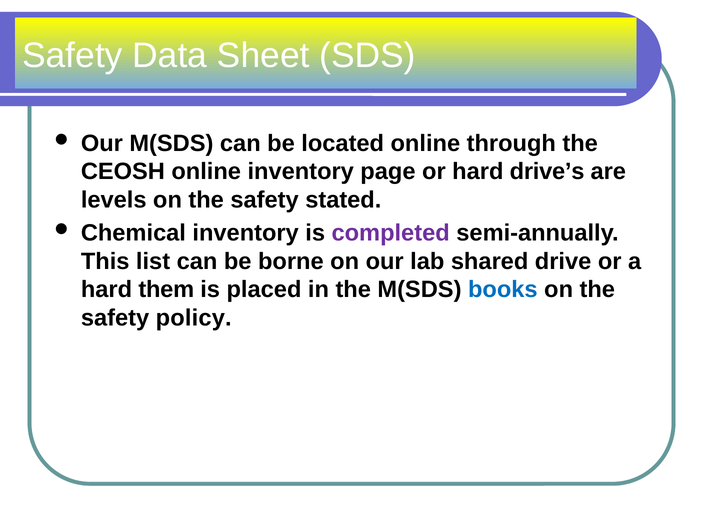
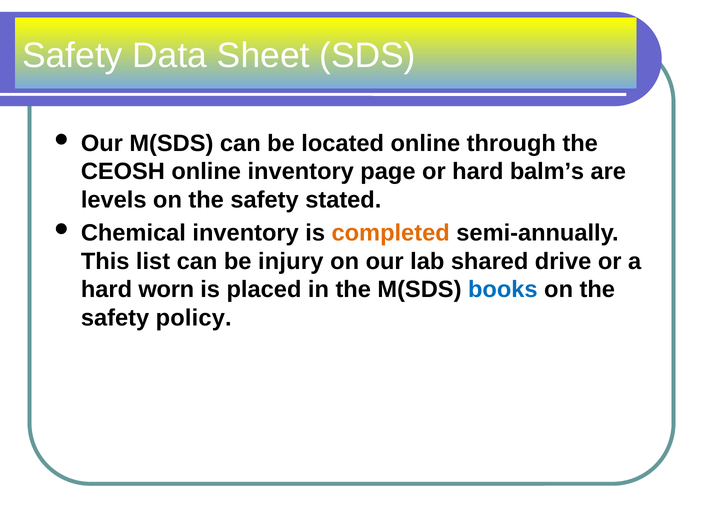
drive’s: drive’s -> balm’s (547, 172)
completed colour: purple -> orange (391, 233)
borne: borne -> injury (291, 262)
them: them -> worn (166, 290)
